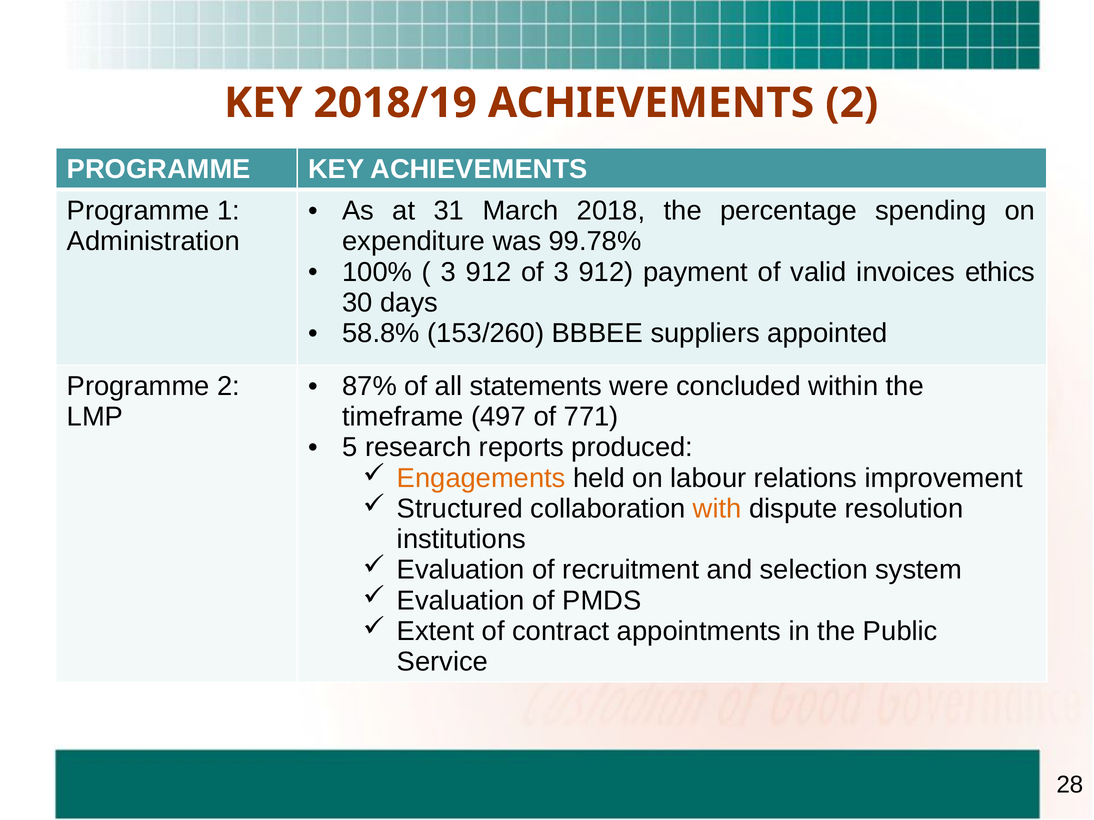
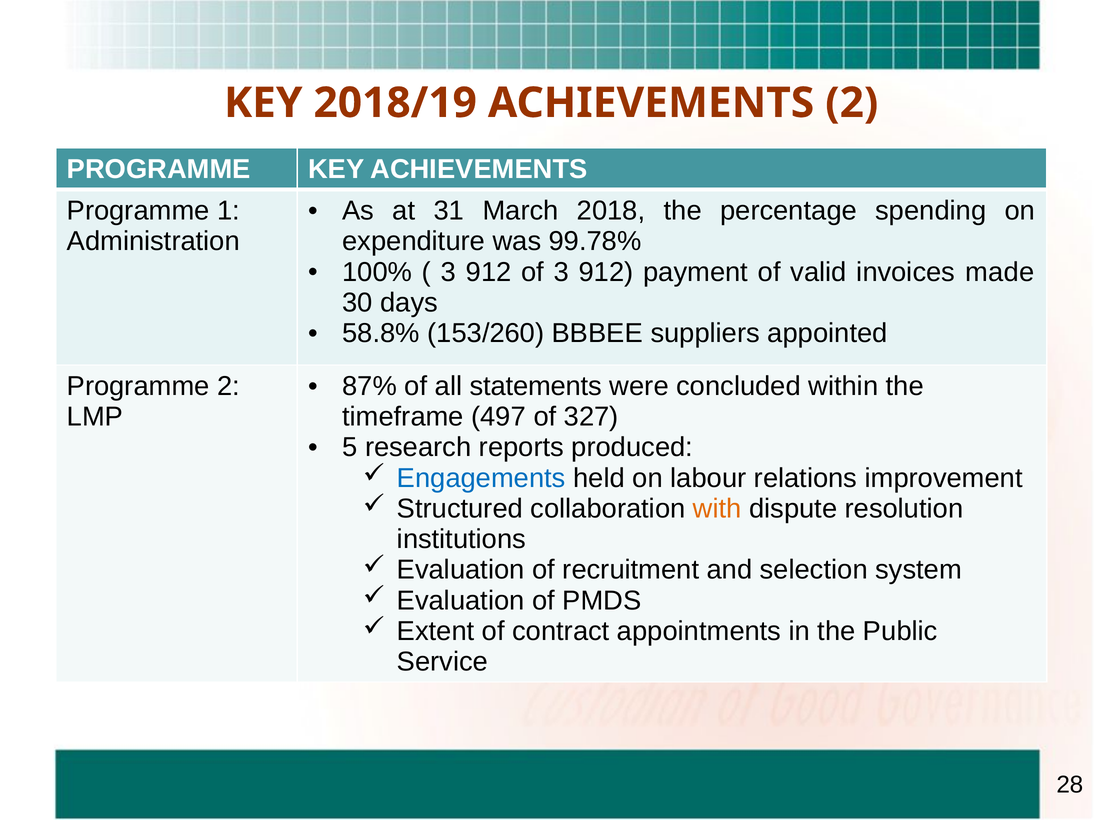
ethics: ethics -> made (1000, 272)
771: 771 -> 327 (591, 417)
Engagements colour: orange -> blue (481, 478)
